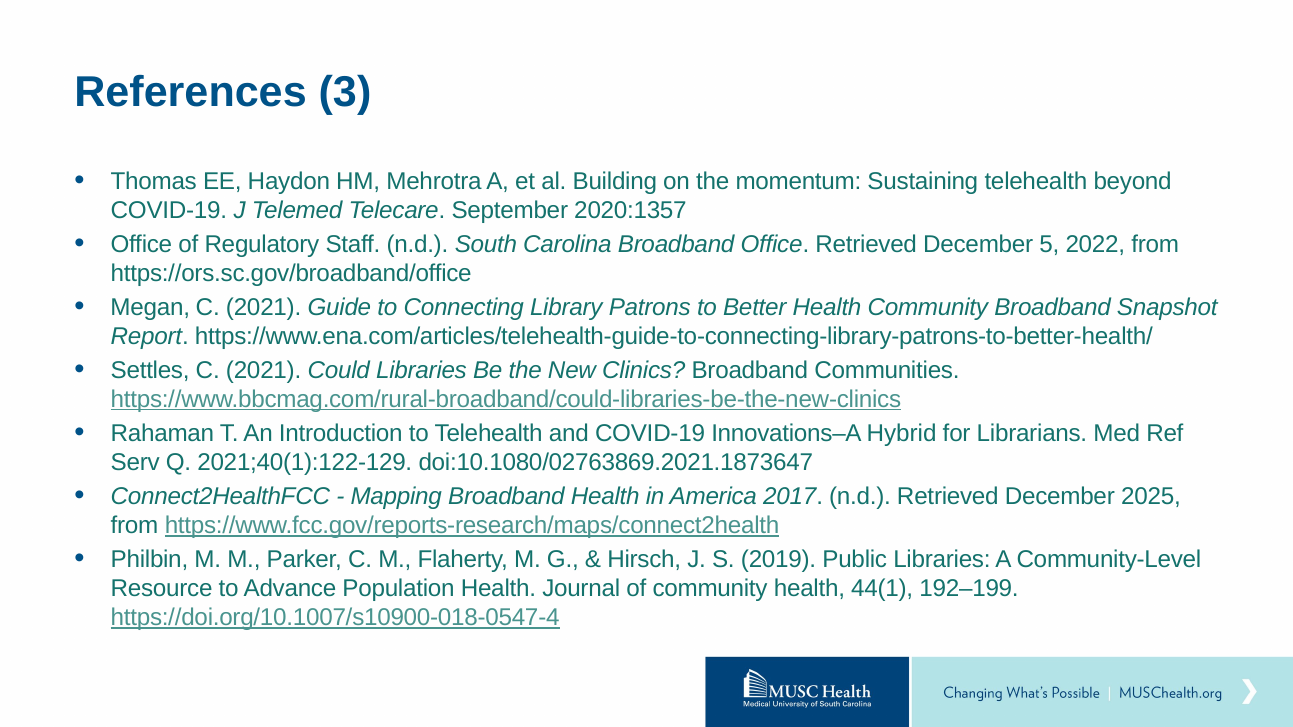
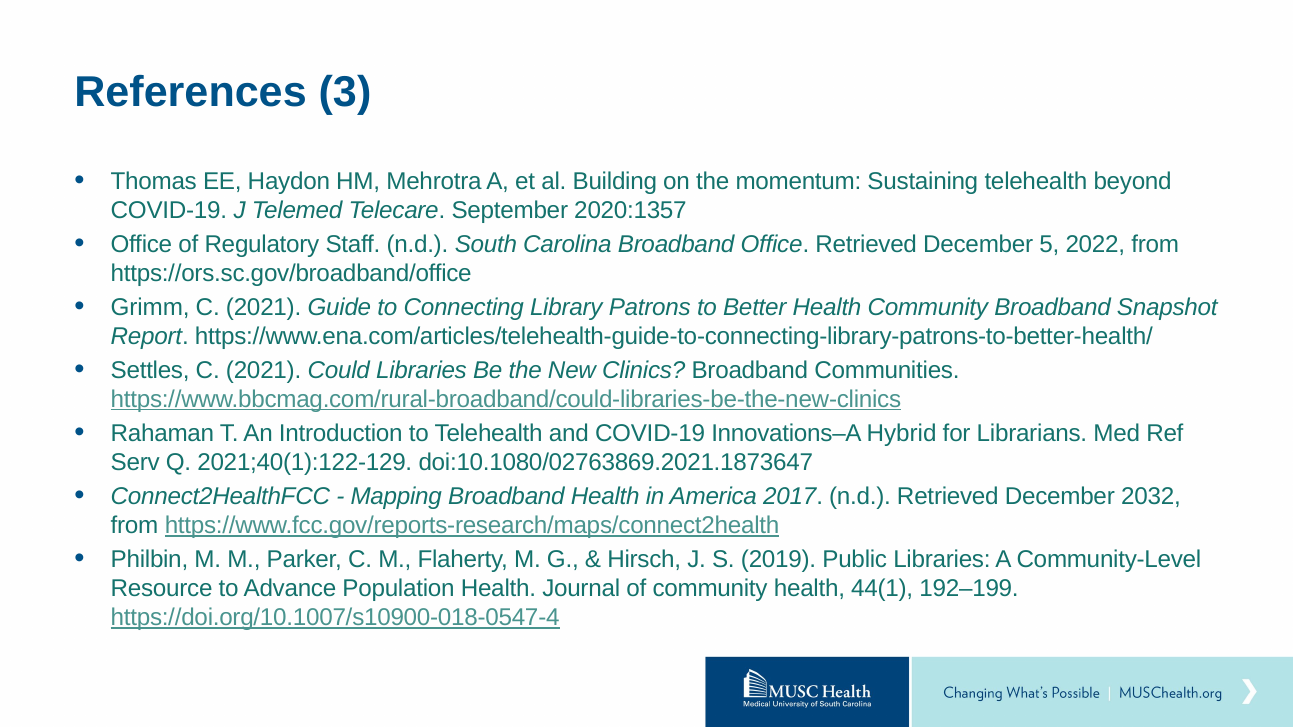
Megan: Megan -> Grimm (150, 307)
2025: 2025 -> 2032 (1151, 496)
